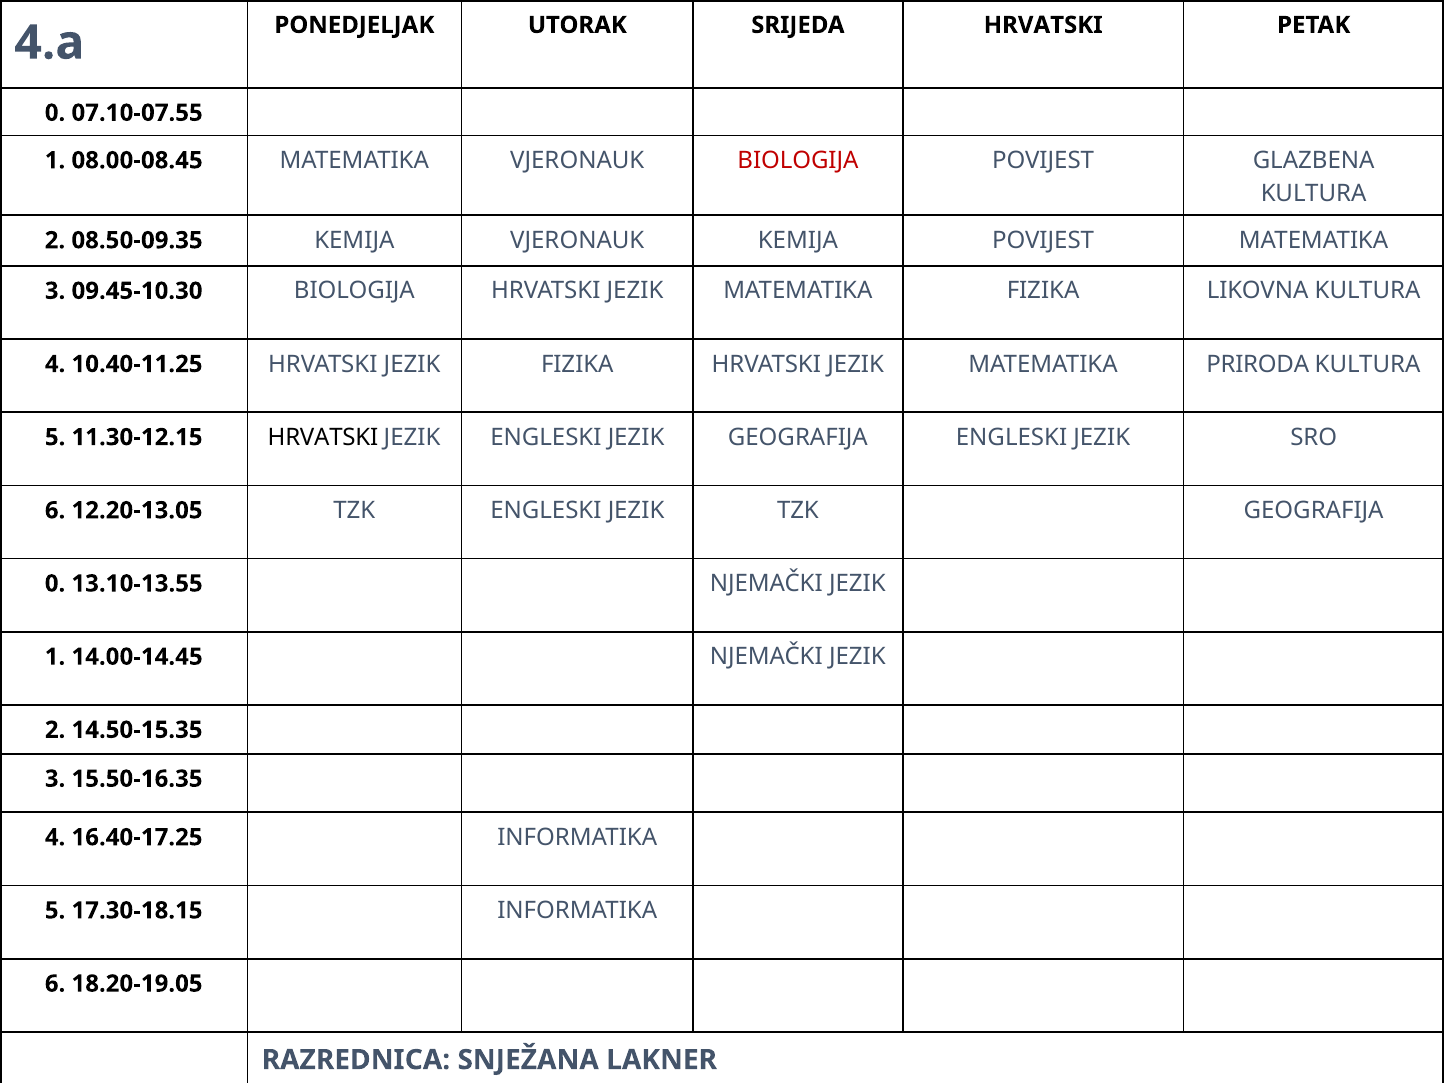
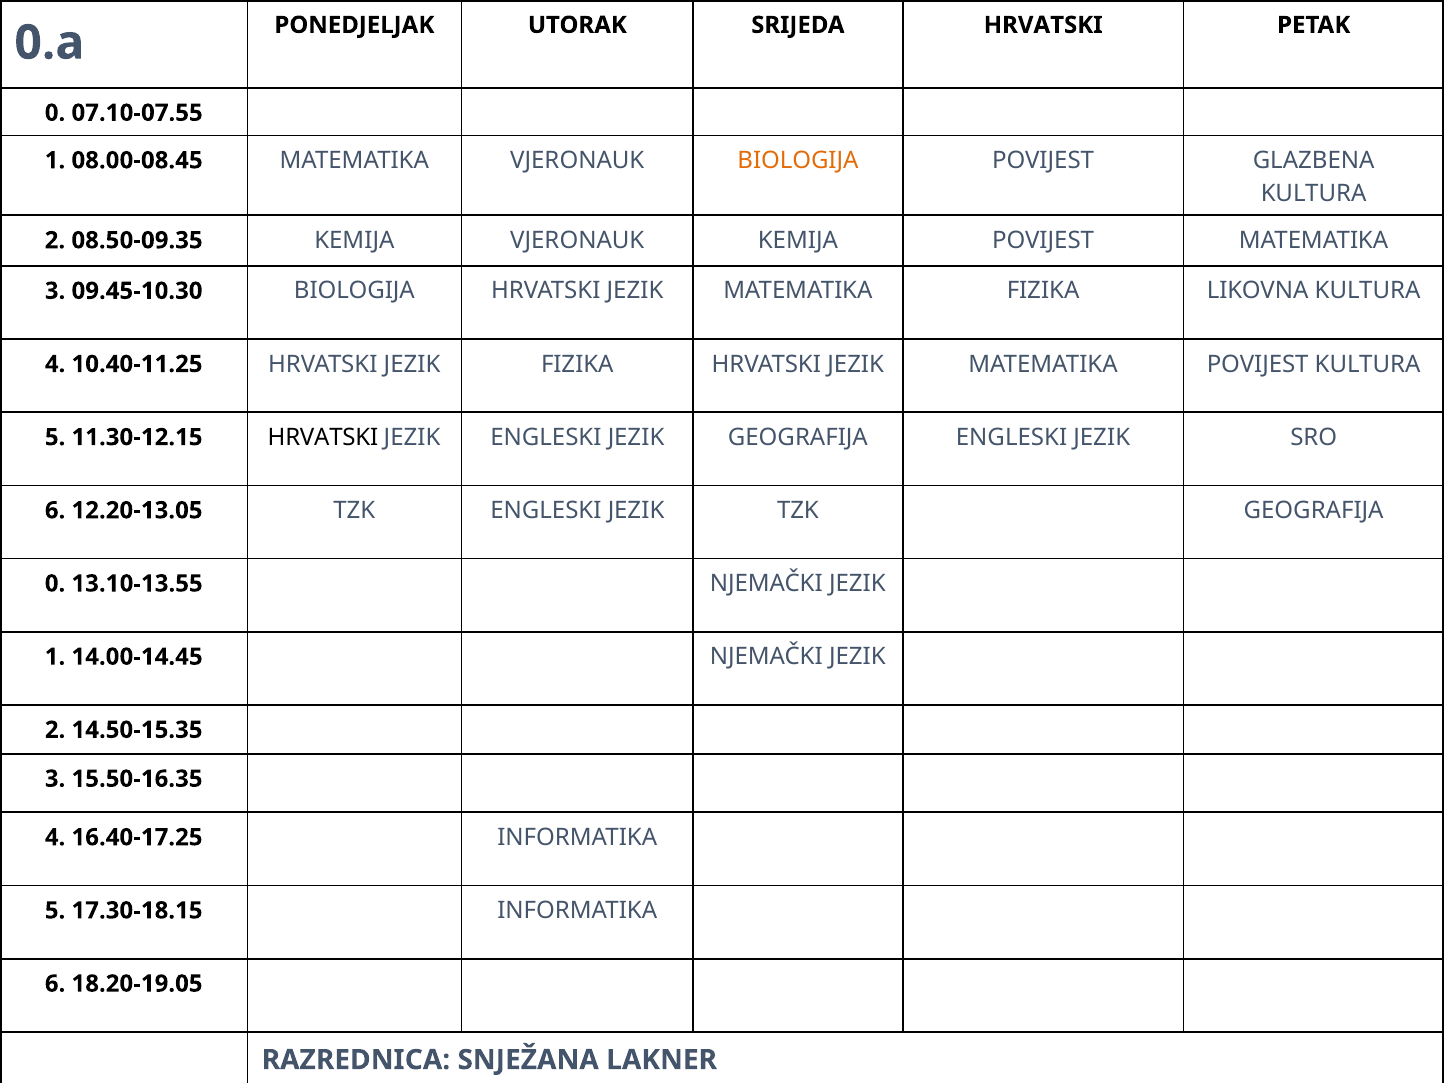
4.a: 4.a -> 0.a (49, 43)
BIOLOGIJA colour: red -> orange (798, 160)
MATEMATIKA PRIRODA: PRIRODA -> POVIJEST (1258, 364)
